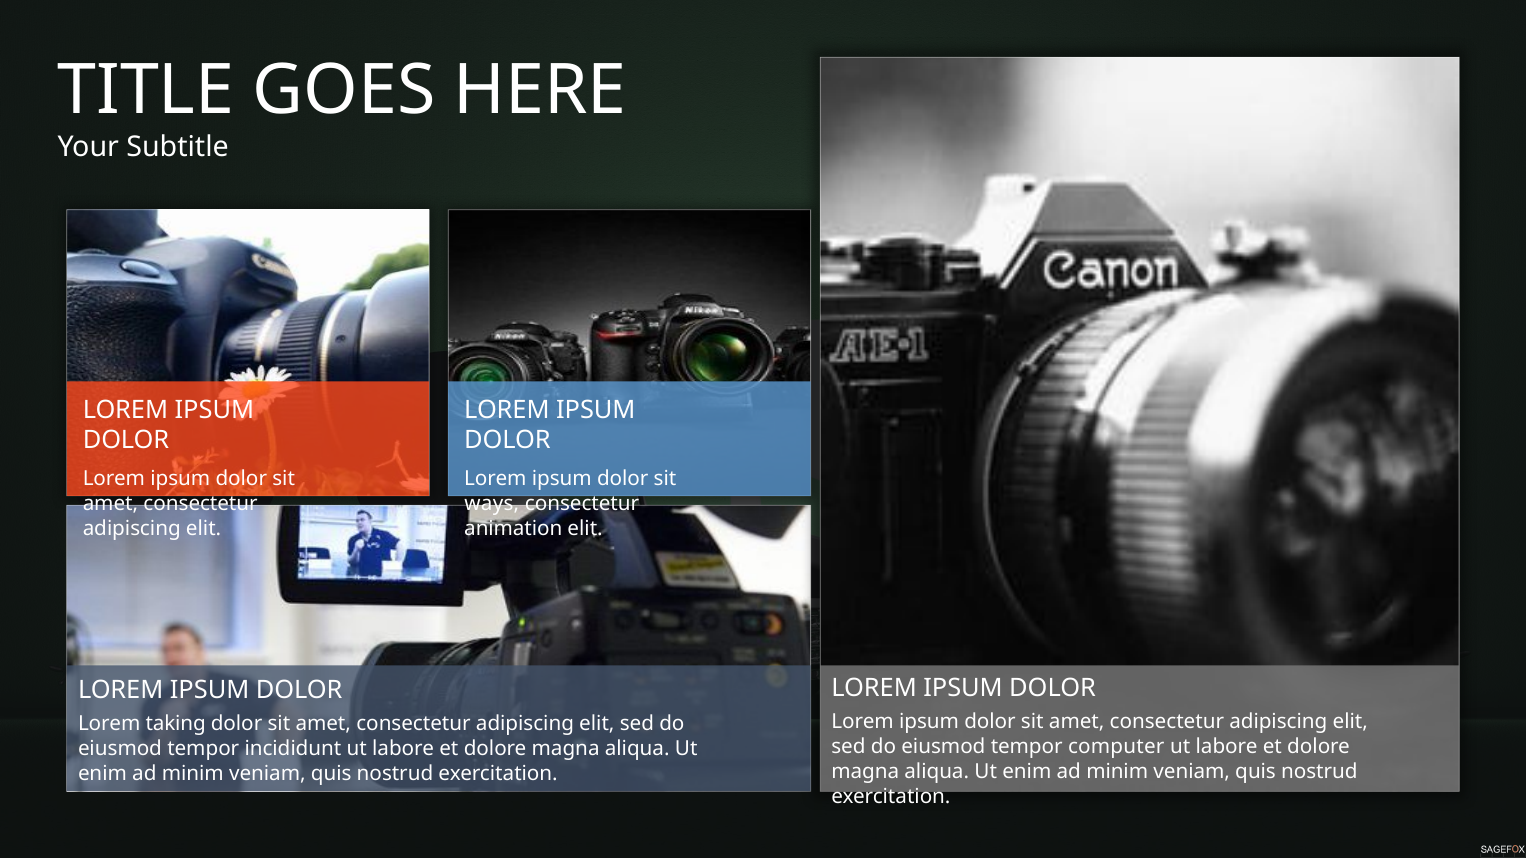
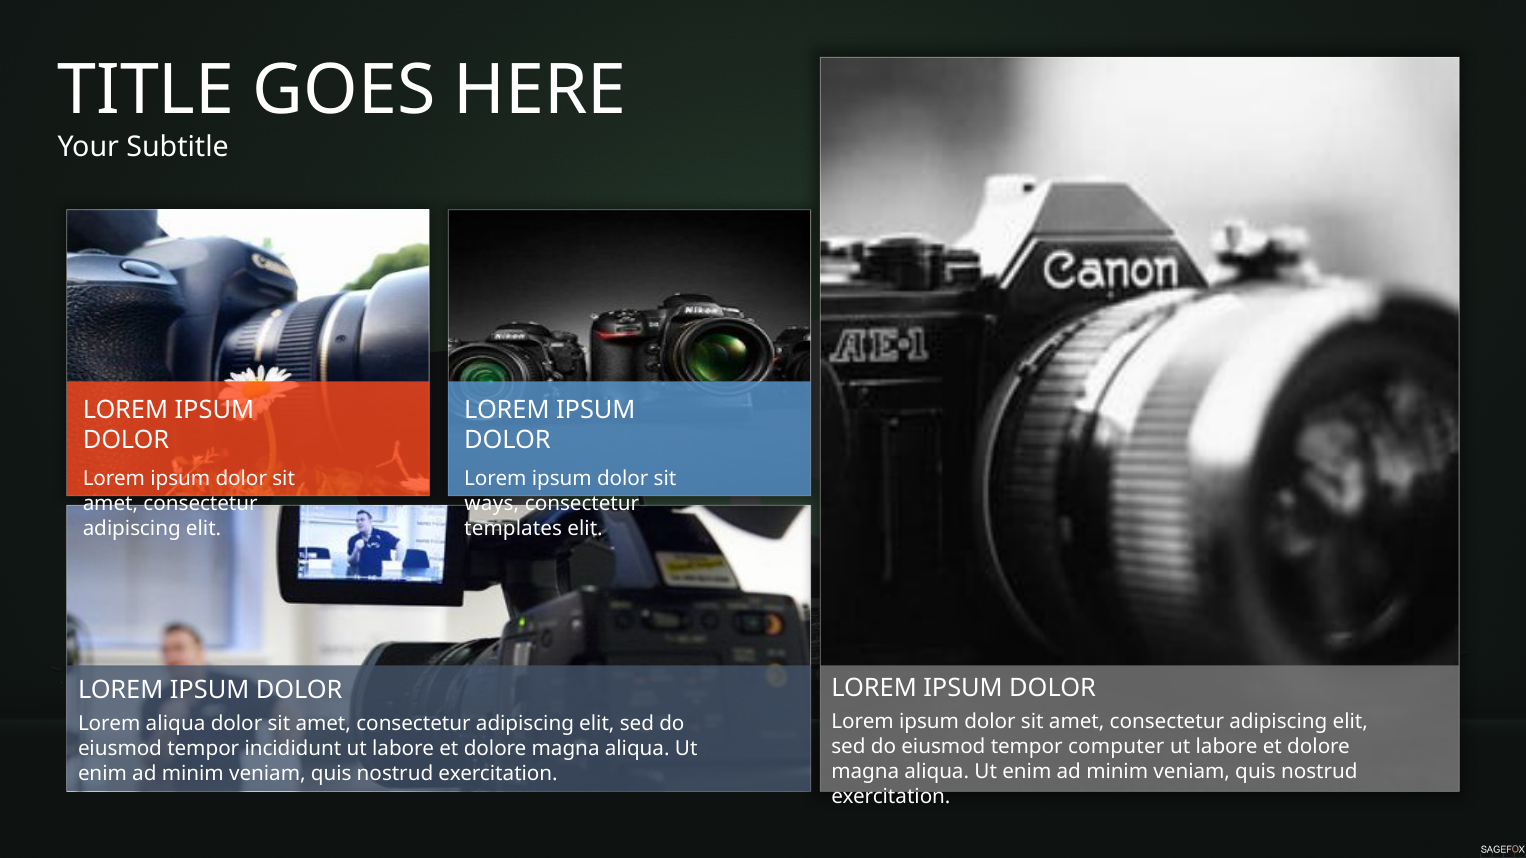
animation: animation -> templates (513, 529)
Lorem taking: taking -> aliqua (176, 724)
